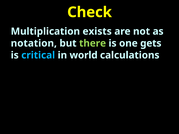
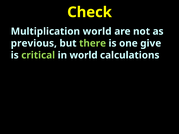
Multiplication exists: exists -> world (97, 31)
notation: notation -> previous (34, 43)
gets: gets -> give (151, 43)
critical colour: light blue -> light green (38, 55)
